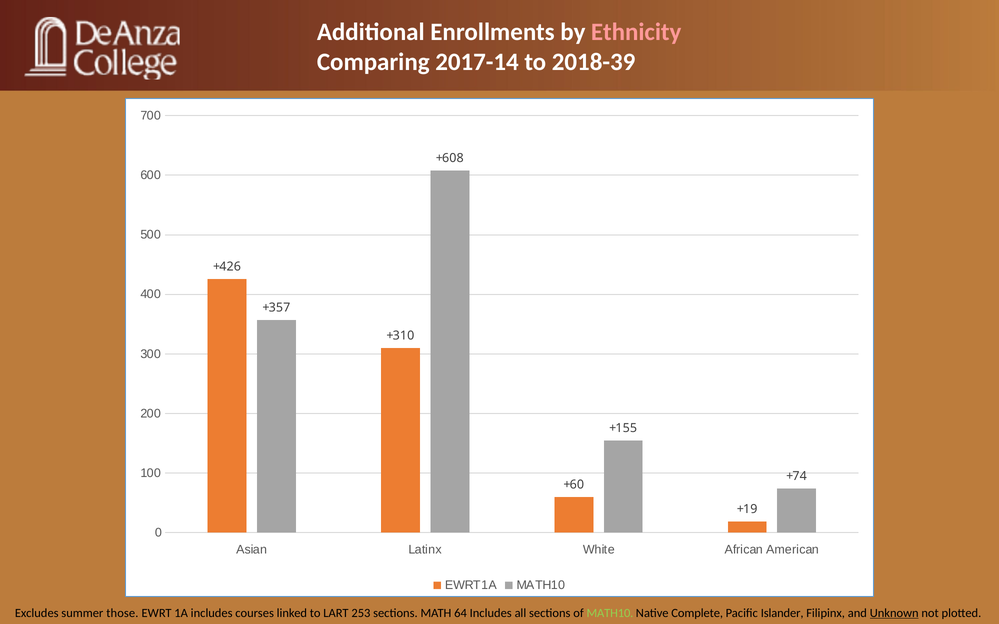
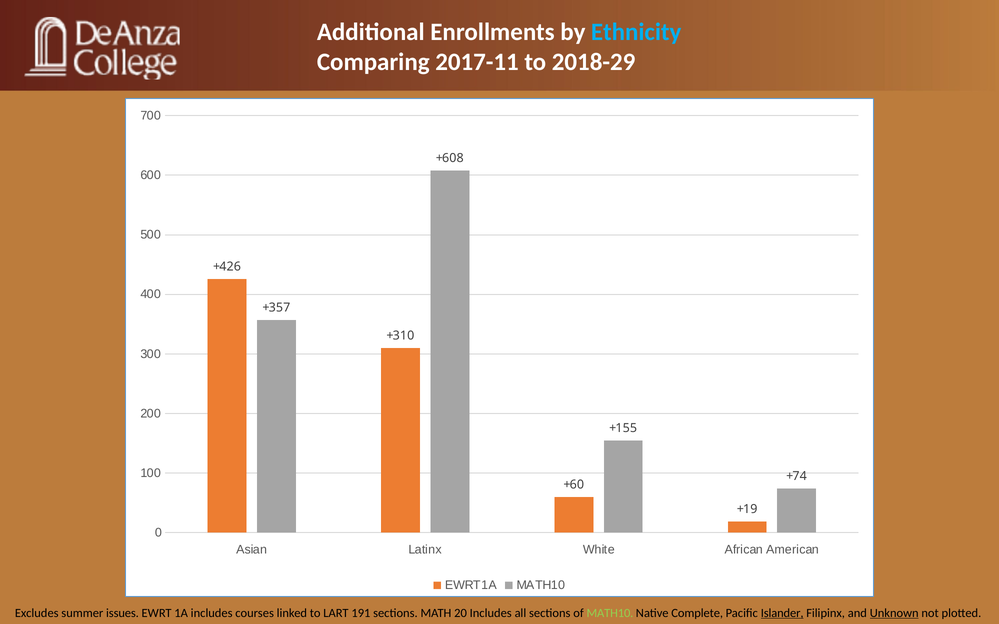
Ethnicity colour: pink -> light blue (636, 32)
2017-14: 2017-14 -> 2017-11 (477, 62)
2018-39: 2018-39 -> 2018-29 (594, 62)
those: those -> issues (122, 613)
253: 253 -> 191 (361, 613)
64: 64 -> 20 (461, 613)
Islander underline: none -> present (782, 613)
